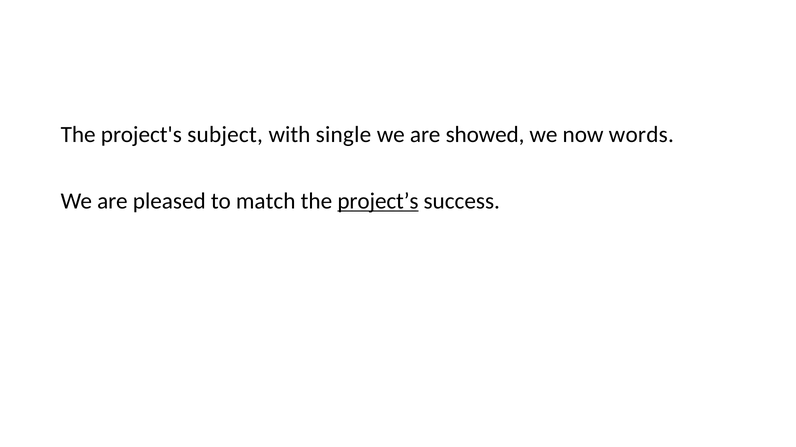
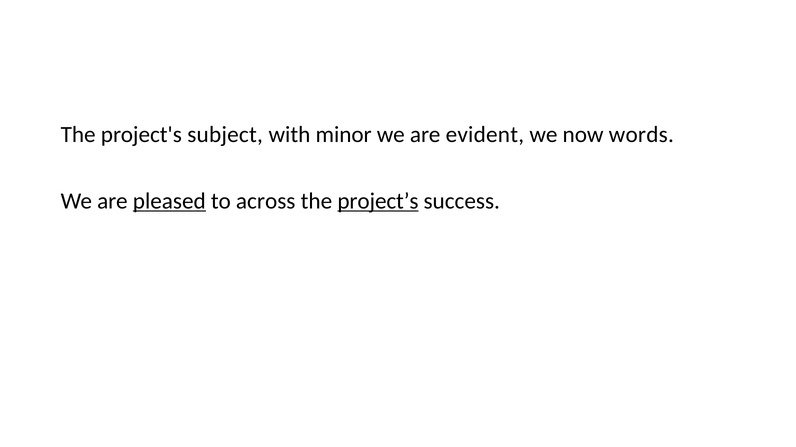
single: single -> minor (344, 135)
showed: showed -> evident (485, 135)
pleased underline: none -> present (169, 201)
match: match -> across (266, 201)
